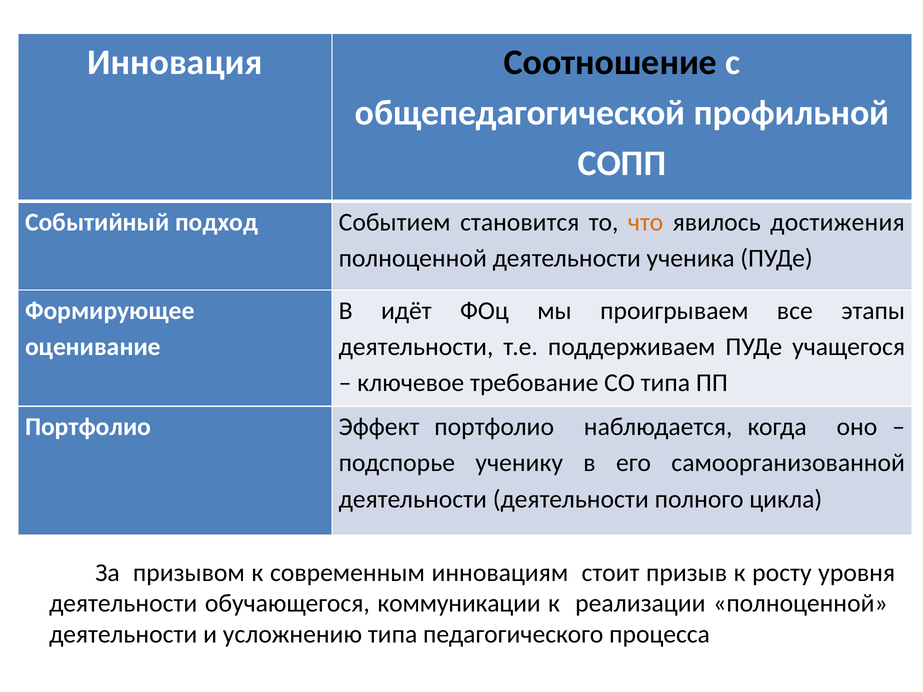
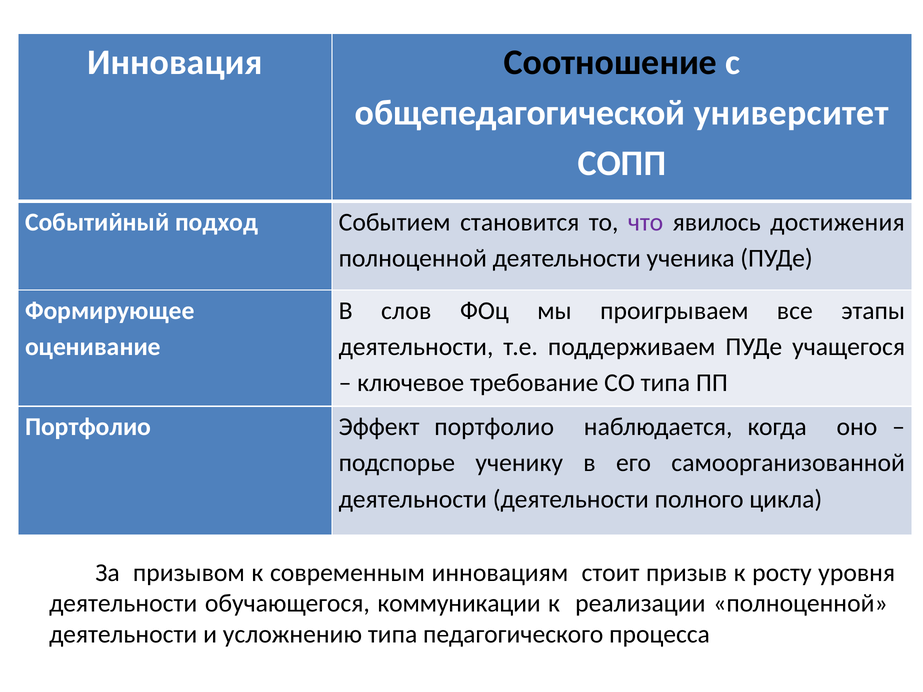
профильной: профильной -> университет (791, 113)
что colour: orange -> purple (646, 222)
идёт: идёт -> слов (406, 311)
